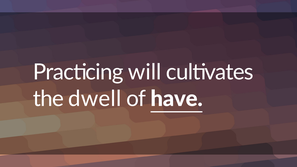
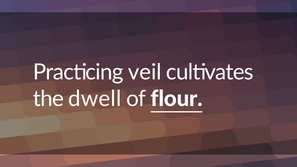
will: will -> veil (145, 72)
have: have -> flour (177, 99)
